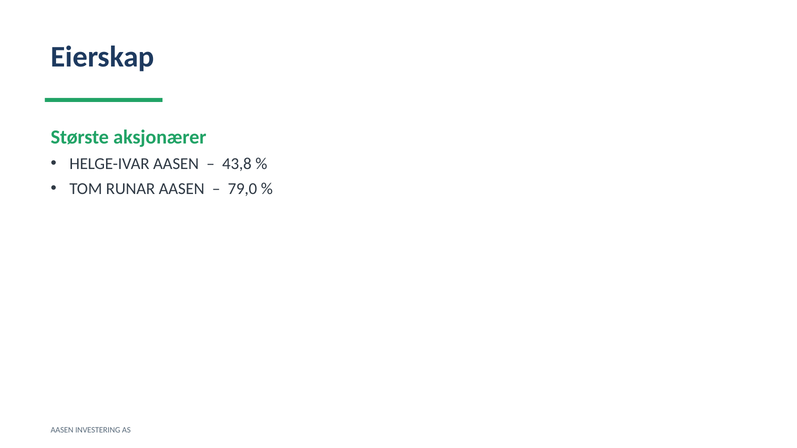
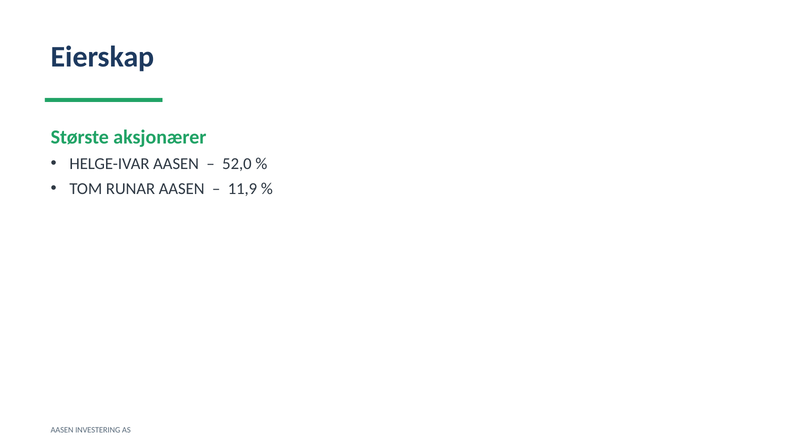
43,8: 43,8 -> 52,0 (237, 164)
79,0: 79,0 -> 11,9 (242, 189)
